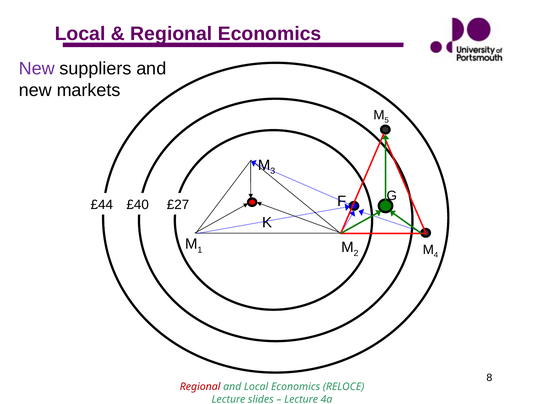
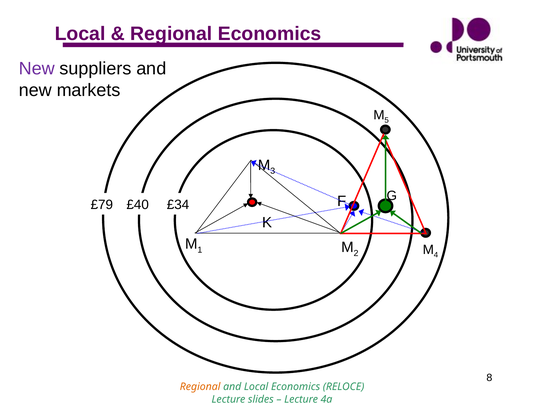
£44: £44 -> £79 (102, 204)
£27: £27 -> £34 (178, 204)
Regional colour: red -> orange (200, 386)
